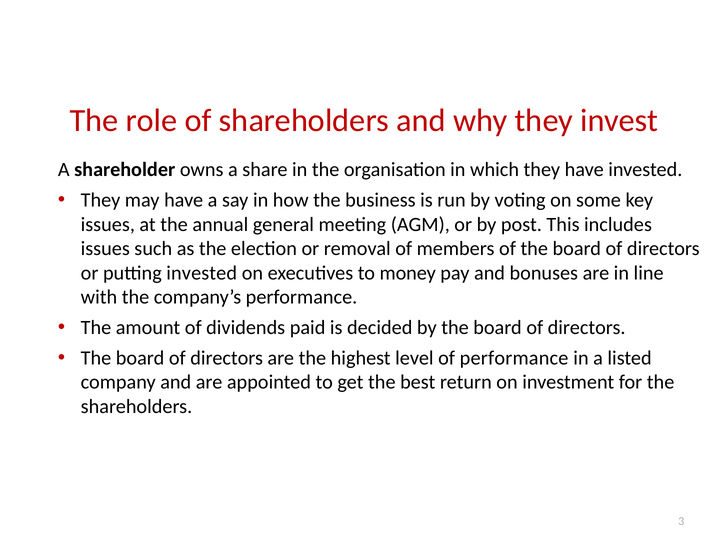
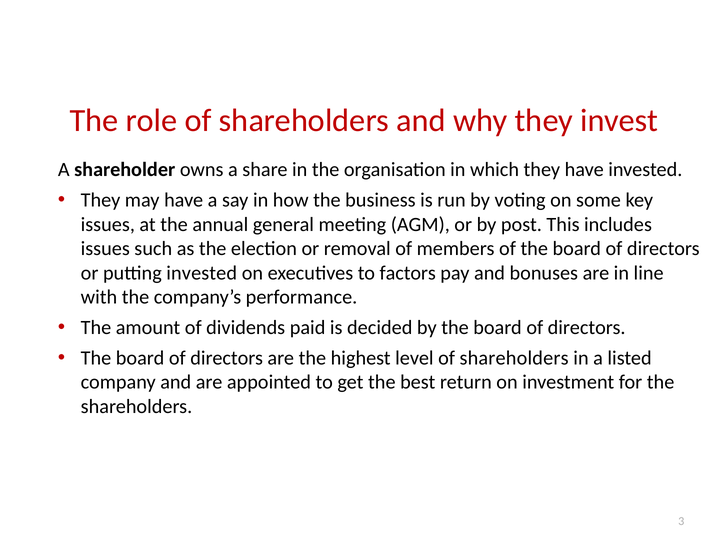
money: money -> factors (408, 273)
level of performance: performance -> shareholders (514, 358)
